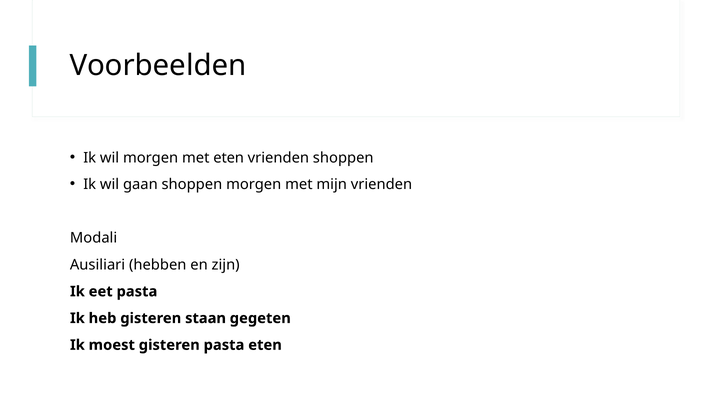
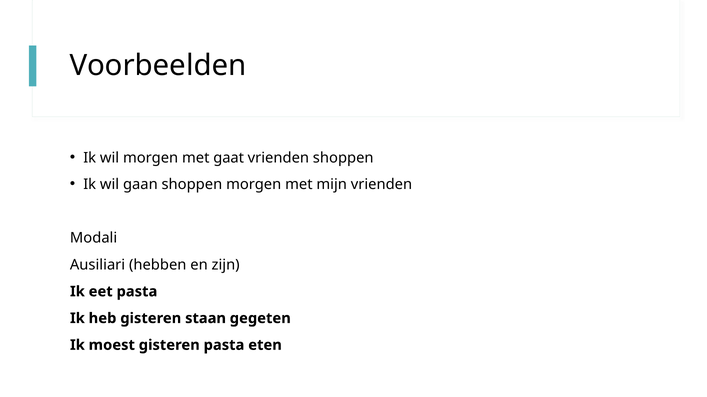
met eten: eten -> gaat (229, 158)
